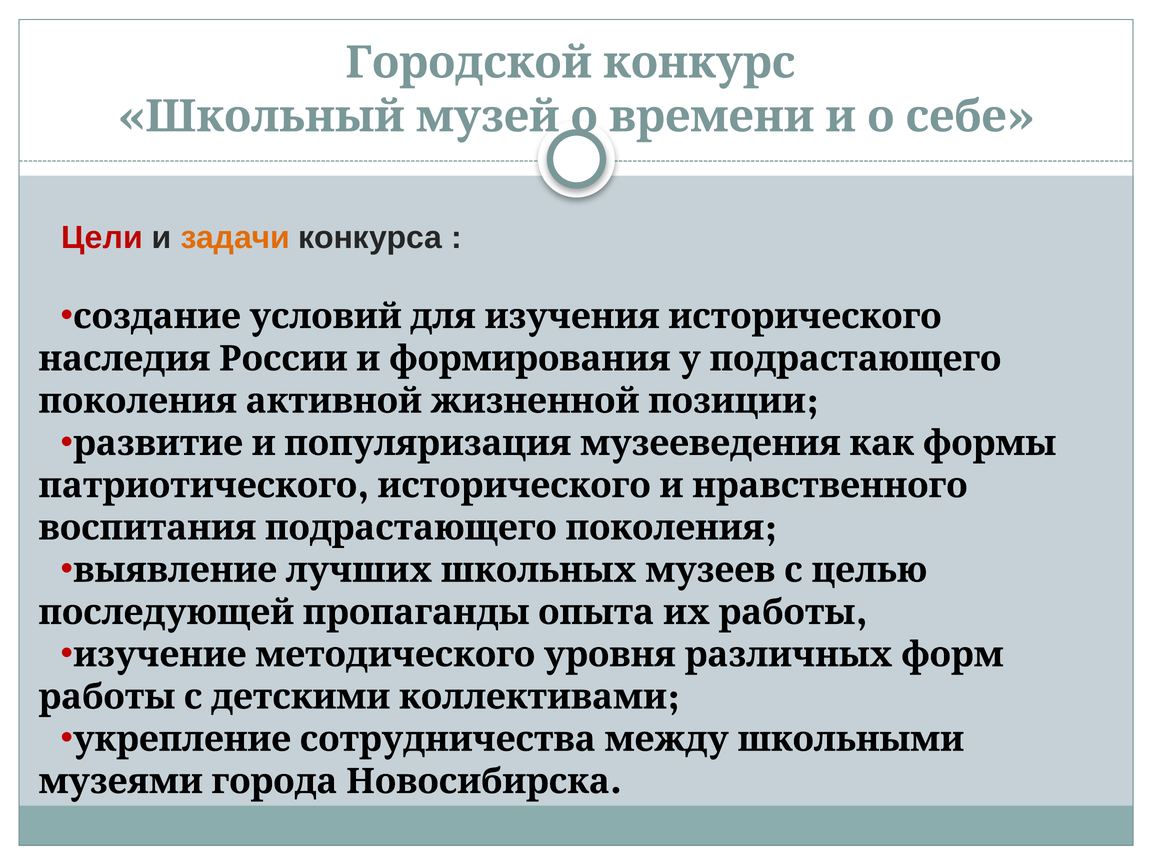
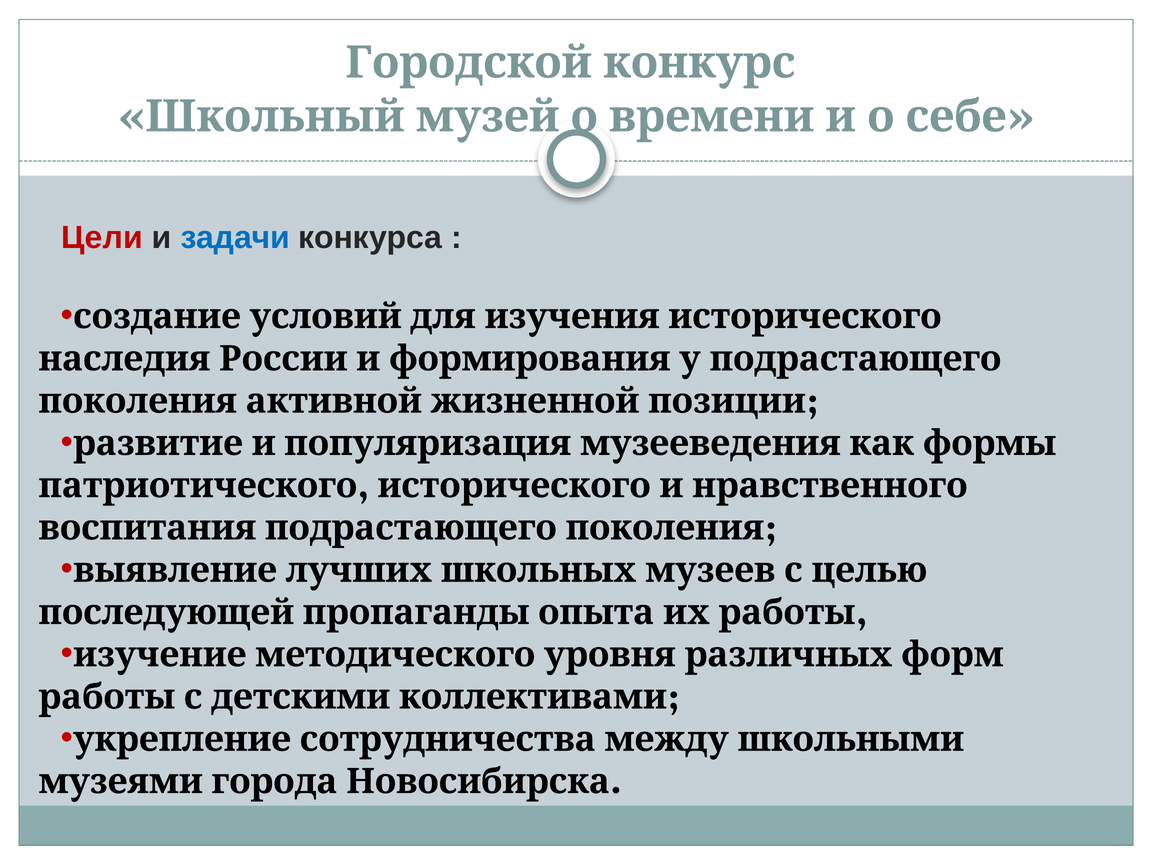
задачи colour: orange -> blue (235, 237)
